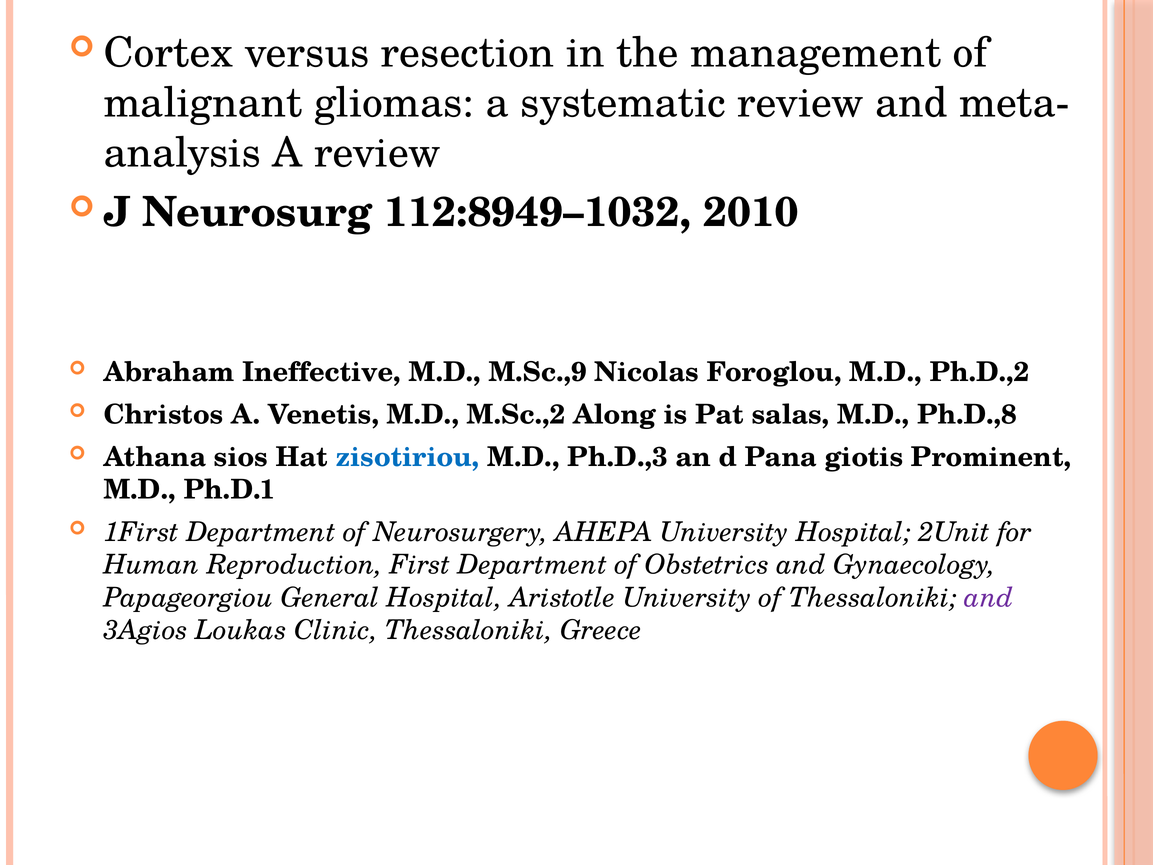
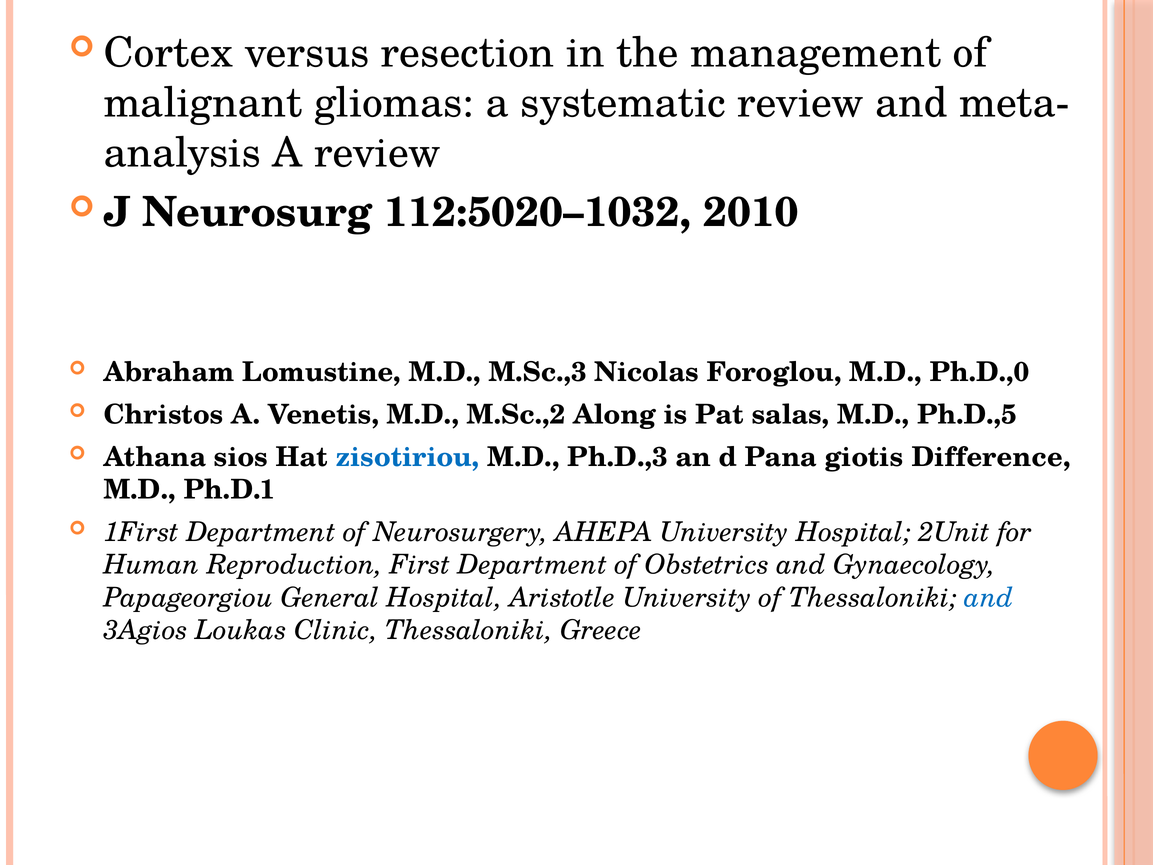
112:8949–1032: 112:8949–1032 -> 112:5020–1032 (538, 213)
Ineffective: Ineffective -> Lomustine (322, 372)
M.Sc.,9: M.Sc.,9 -> M.Sc.,3 (538, 372)
Ph.D.,2: Ph.D.,2 -> Ph.D.,0 (980, 372)
Ph.D.,8: Ph.D.,8 -> Ph.D.,5 (967, 415)
Prominent: Prominent -> Difference (991, 457)
and colour: purple -> blue (989, 597)
